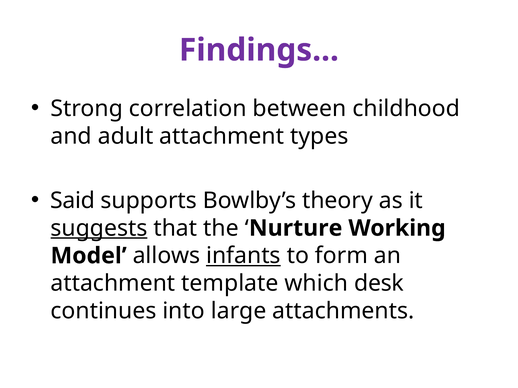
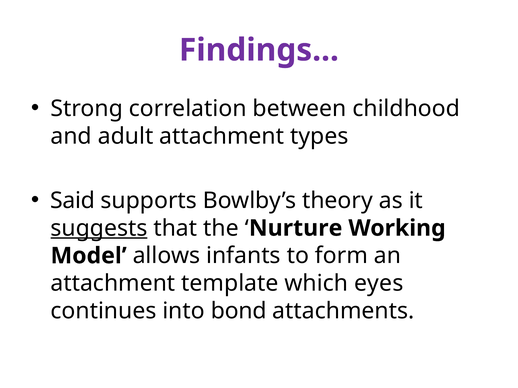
infants underline: present -> none (243, 256)
desk: desk -> eyes (379, 284)
large: large -> bond (239, 311)
